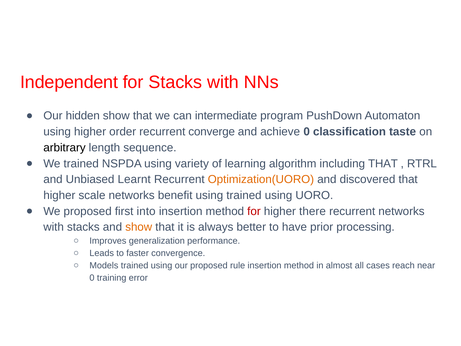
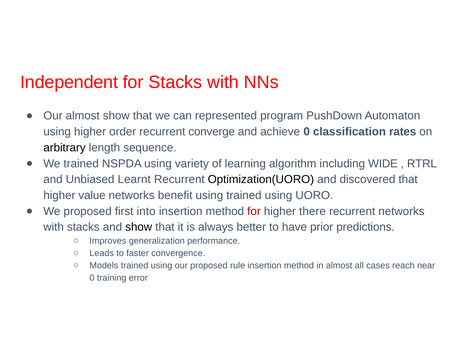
Our hidden: hidden -> almost (83, 116)
intermediate: intermediate -> represented (226, 116)
taste: taste -> rates (403, 132)
including THAT: THAT -> WIDE (383, 163)
Optimization(UORO colour: orange -> black (261, 179)
scale: scale -> value (92, 195)
show colour: orange -> black (139, 227)
processing: processing -> predictions (366, 227)
